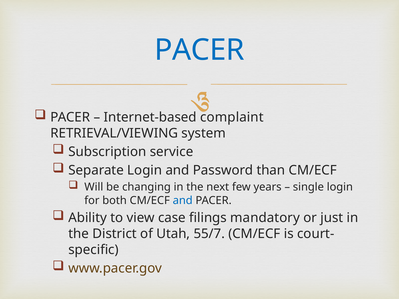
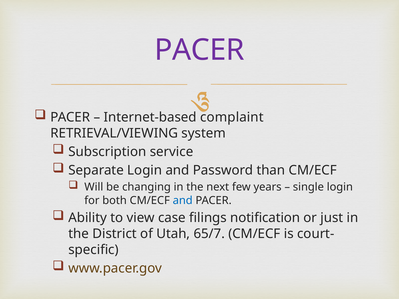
PACER colour: blue -> purple (199, 50)
mandatory: mandatory -> notification (265, 218)
55/7: 55/7 -> 65/7 (209, 234)
